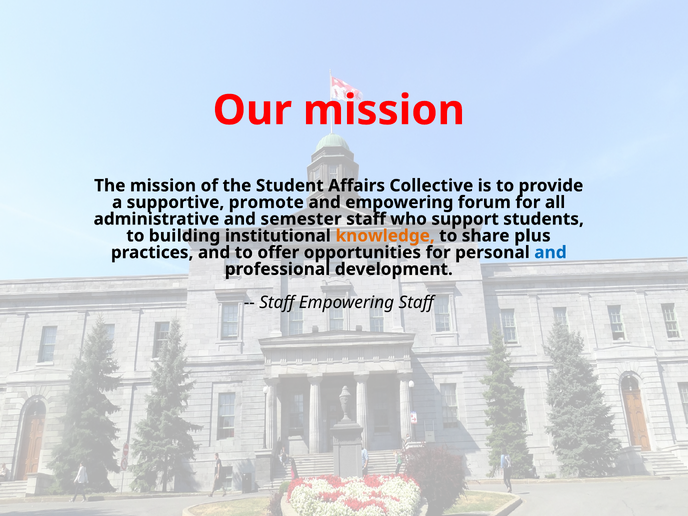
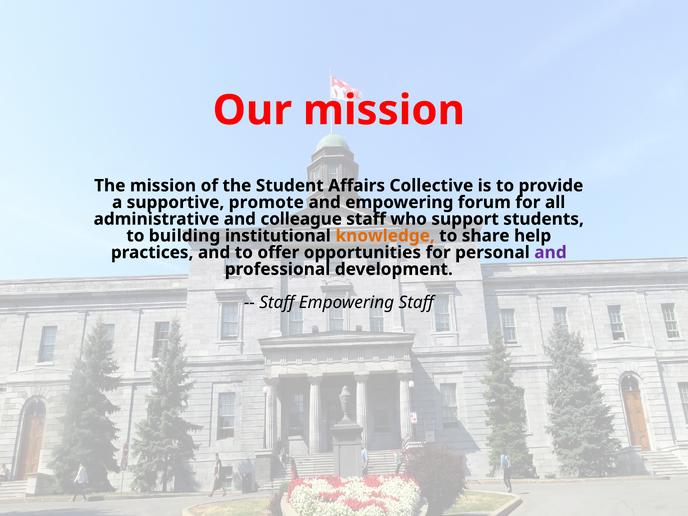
semester: semester -> colleague (301, 219)
plus: plus -> help (533, 236)
and colour: blue -> purple (550, 252)
